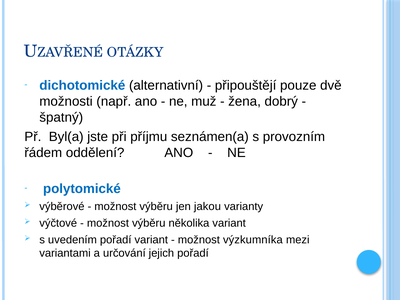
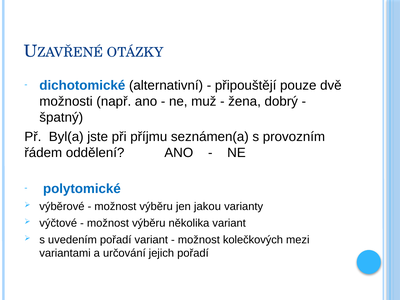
výzkumníka: výzkumníka -> kolečkových (253, 240)
